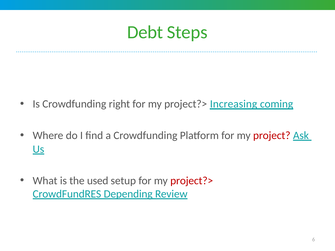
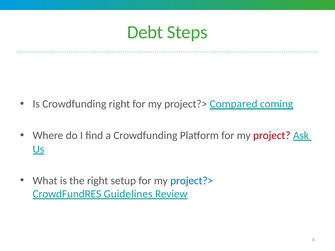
Increasing: Increasing -> Compared (234, 104)
the used: used -> right (98, 181)
project?> colour: red -> blue (192, 181)
Depending: Depending -> Guidelines (128, 194)
